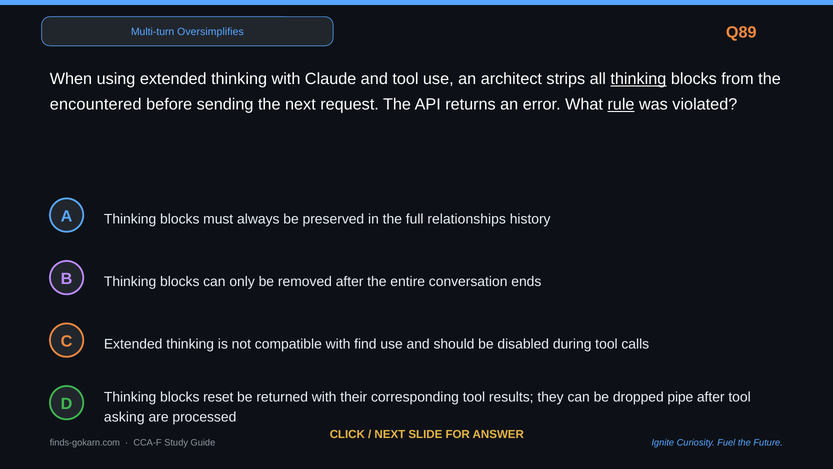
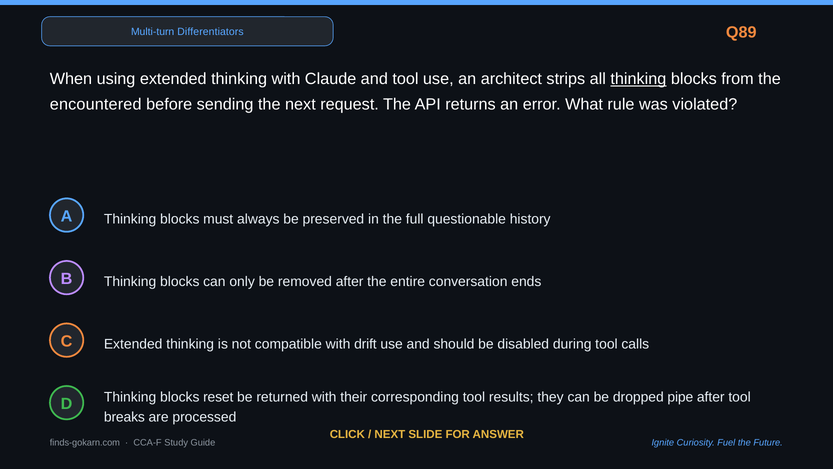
Oversimplifies: Oversimplifies -> Differentiators (210, 32)
rule underline: present -> none (621, 104)
relationships: relationships -> questionable (467, 219)
find: find -> drift (365, 344)
asking: asking -> breaks (124, 417)
